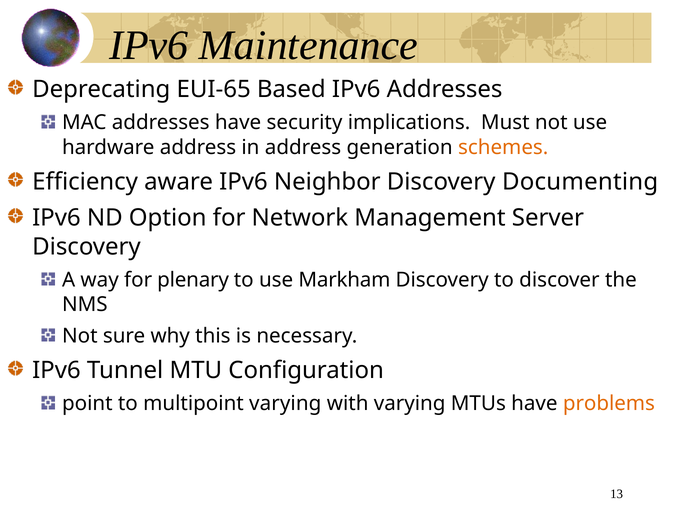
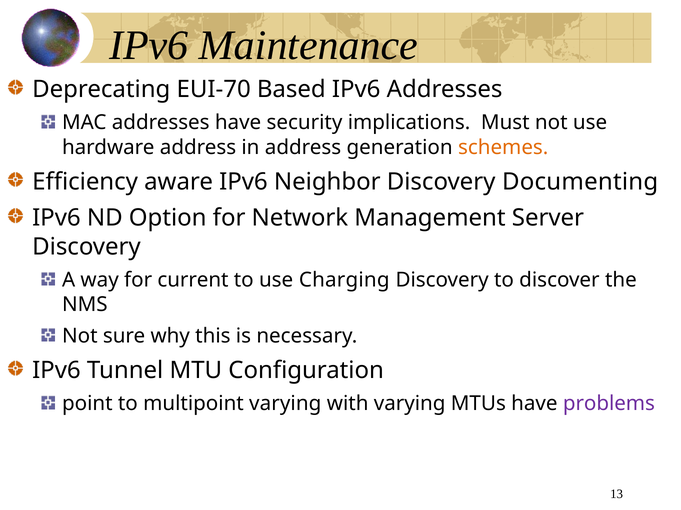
EUI-65: EUI-65 -> EUI-70 (214, 90)
plenary: plenary -> current (193, 280)
Markham: Markham -> Charging (344, 280)
problems colour: orange -> purple (609, 404)
